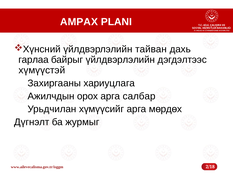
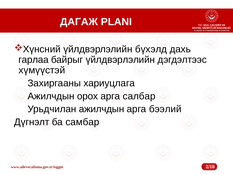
АМРАХ: АМРАХ -> ДАГАЖ (79, 22)
тайван: тайван -> бүхэлд (151, 49)
Урьдчилан хүмүүсийг: хүмүүсийг -> ажилчдын (102, 109)
мөрдөх: мөрдөх -> бээлий (165, 109)
журмыг: журмыг -> самбар (82, 122)
